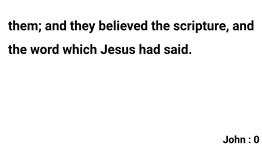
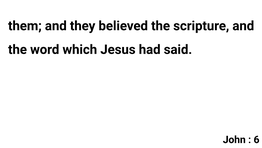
0: 0 -> 6 (257, 139)
